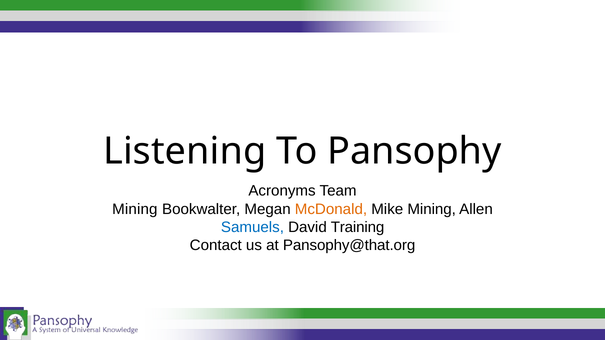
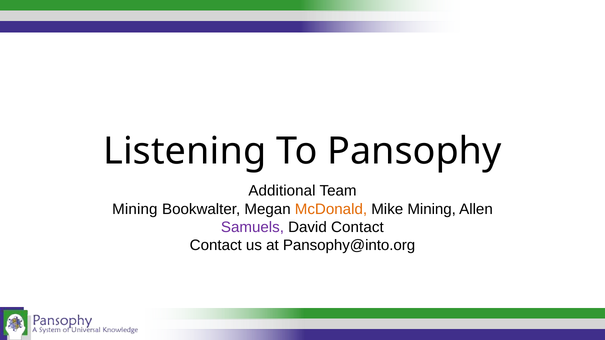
Acronyms: Acronyms -> Additional (282, 191)
Samuels colour: blue -> purple (252, 227)
David Training: Training -> Contact (357, 227)
Pansophy@that.org: Pansophy@that.org -> Pansophy@into.org (349, 246)
